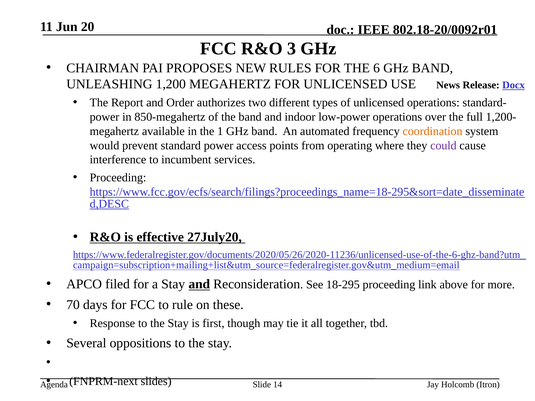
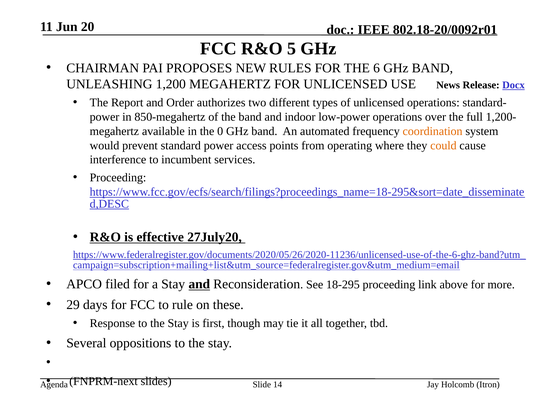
3: 3 -> 5 (292, 49)
1: 1 -> 0 (220, 131)
could colour: purple -> orange (443, 146)
70: 70 -> 29 (73, 305)
